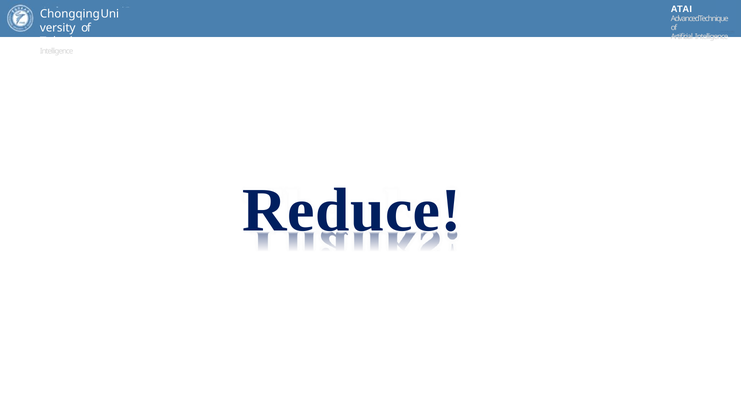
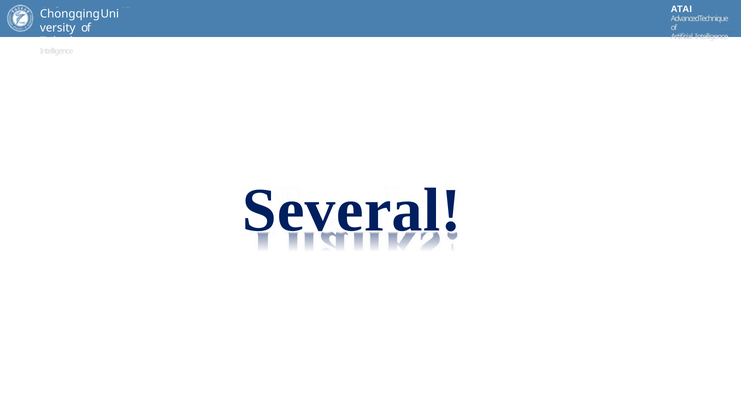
Reduce: Reduce -> Several (352, 210)
